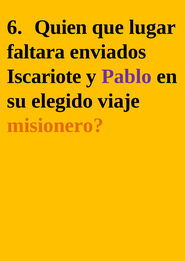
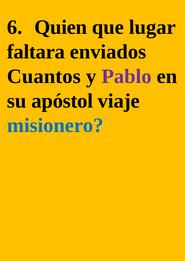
Iscariote: Iscariote -> Cuantos (44, 77)
elegido: elegido -> apóstol (62, 101)
misionero colour: orange -> blue (55, 126)
